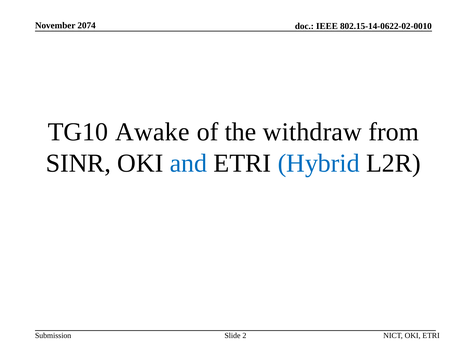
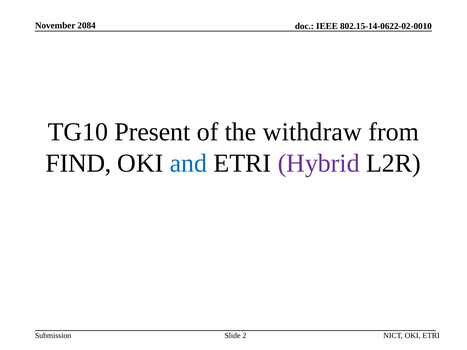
2074: 2074 -> 2084 (87, 25)
Awake: Awake -> Present (152, 132)
SINR: SINR -> FIND (78, 163)
Hybrid colour: blue -> purple (319, 163)
